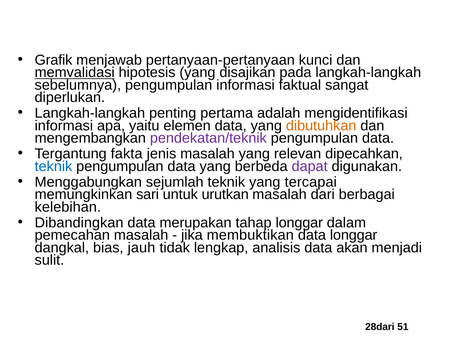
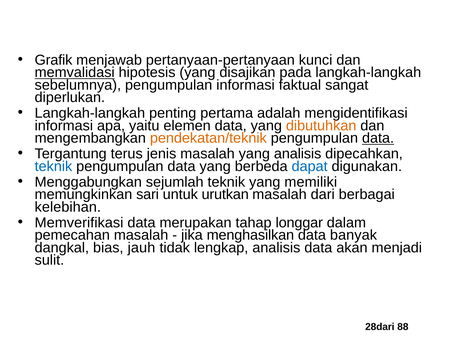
pendekatan/teknik colour: purple -> orange (208, 138)
data underline: none -> present (378, 138)
fakta: fakta -> terus (127, 154)
yang relevan: relevan -> analisis (298, 154)
dapat colour: purple -> blue (310, 166)
tercapai: tercapai -> memiliki (311, 182)
Dibandingkan: Dibandingkan -> Memverifikasi (79, 223)
membuktikan: membuktikan -> menghasilkan (250, 235)
data longgar: longgar -> banyak (354, 235)
51: 51 -> 88 (403, 327)
